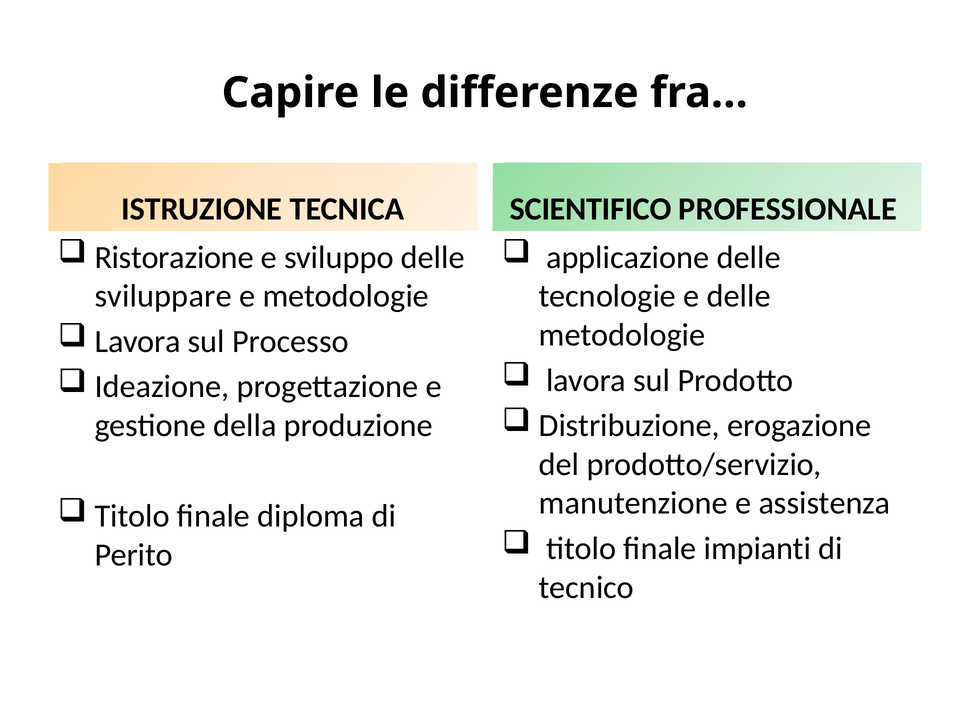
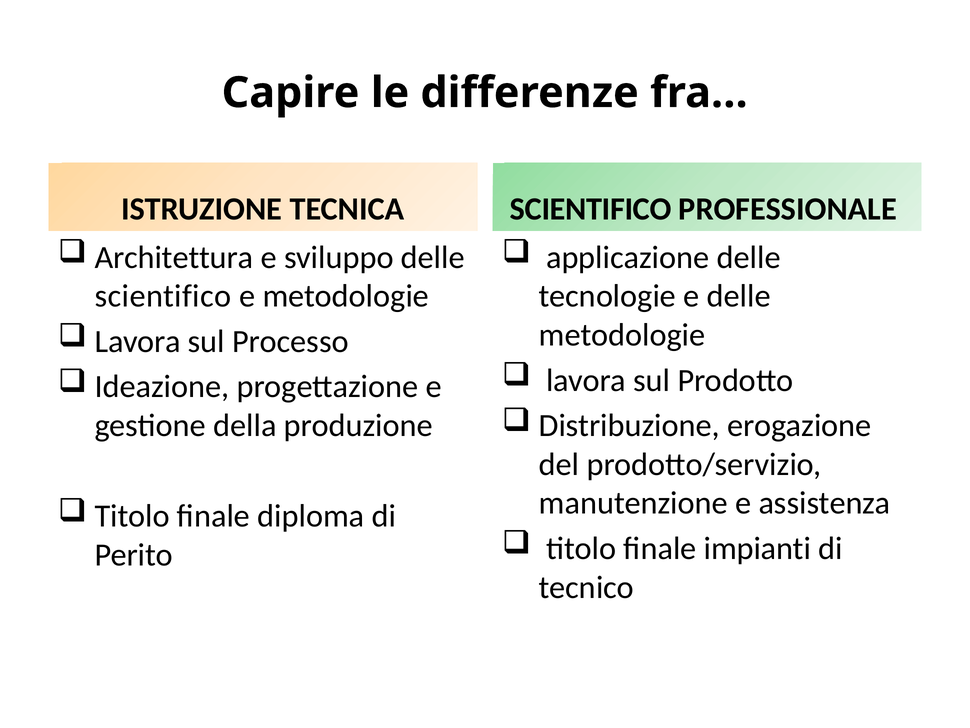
Ristorazione: Ristorazione -> Architettura (174, 257)
sviluppare: sviluppare -> scientifico (163, 296)
